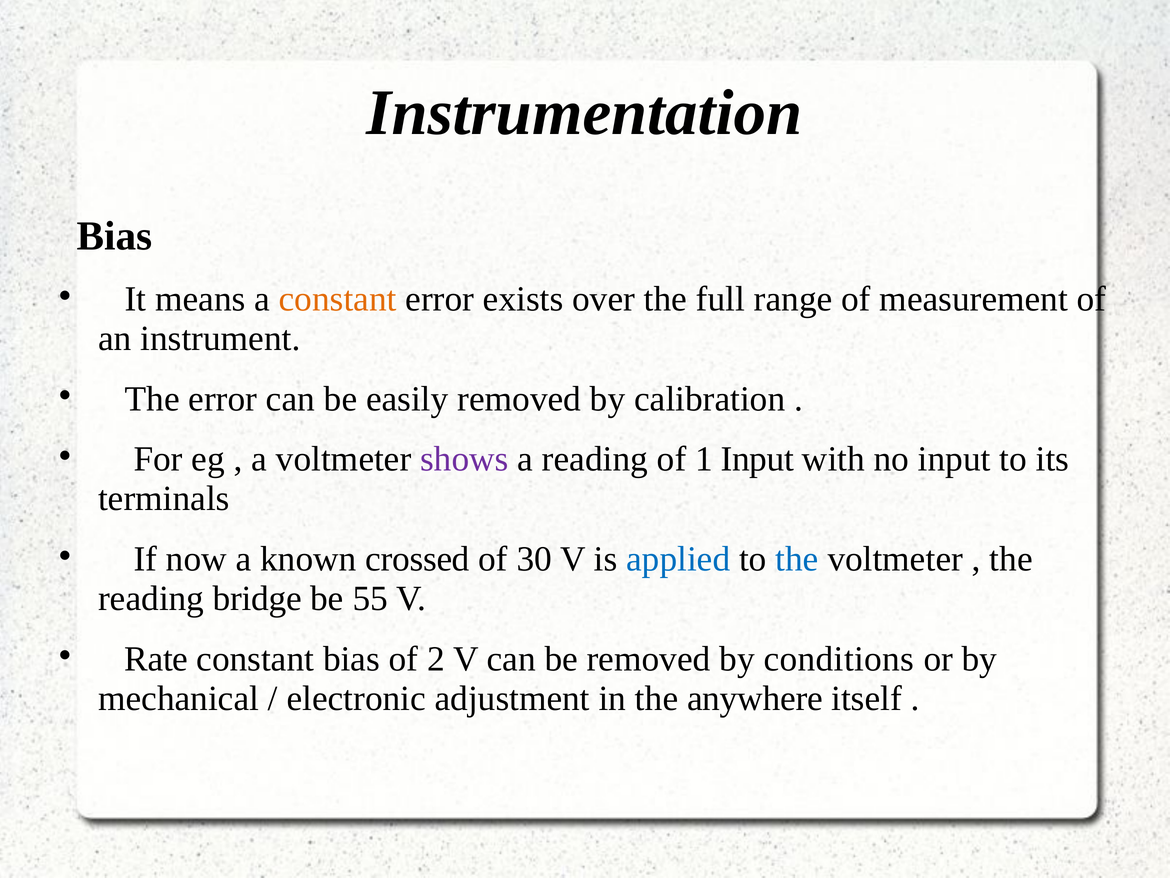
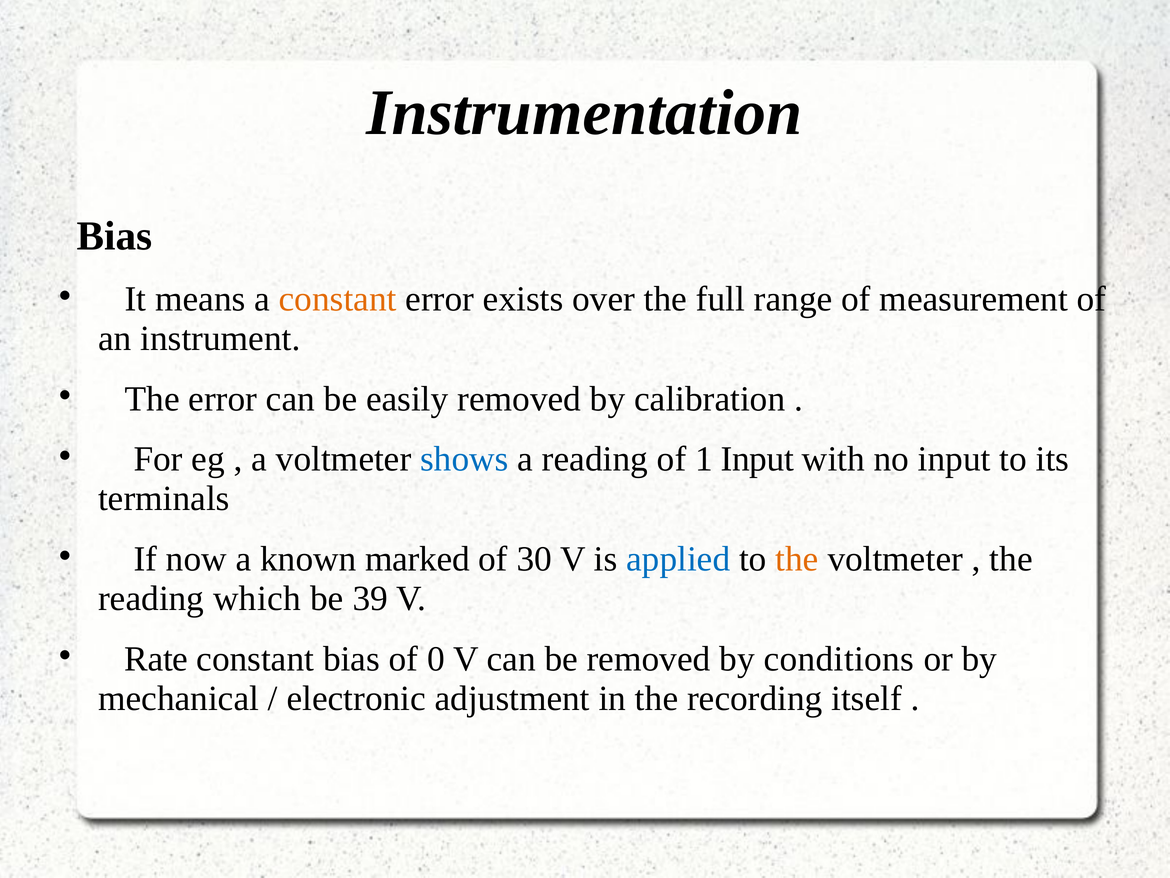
shows colour: purple -> blue (464, 459)
crossed: crossed -> marked (418, 559)
the colour: blue -> orange (797, 559)
bridge: bridge -> which (257, 598)
55: 55 -> 39 (370, 598)
2: 2 -> 0 (436, 658)
anywhere: anywhere -> recording (755, 698)
